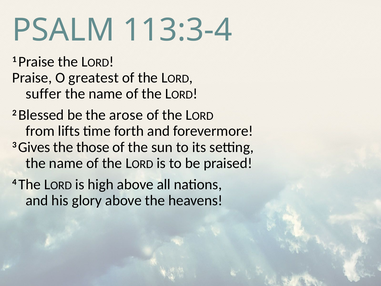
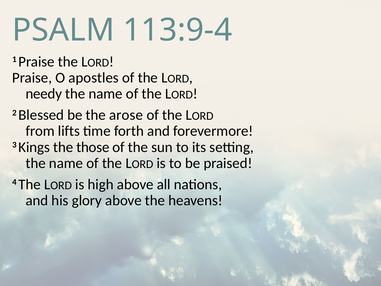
113:3-4: 113:3-4 -> 113:9-4 (178, 30)
greatest: greatest -> apostles (94, 78)
suffer: suffer -> needy (44, 94)
Gives: Gives -> Kings (34, 147)
